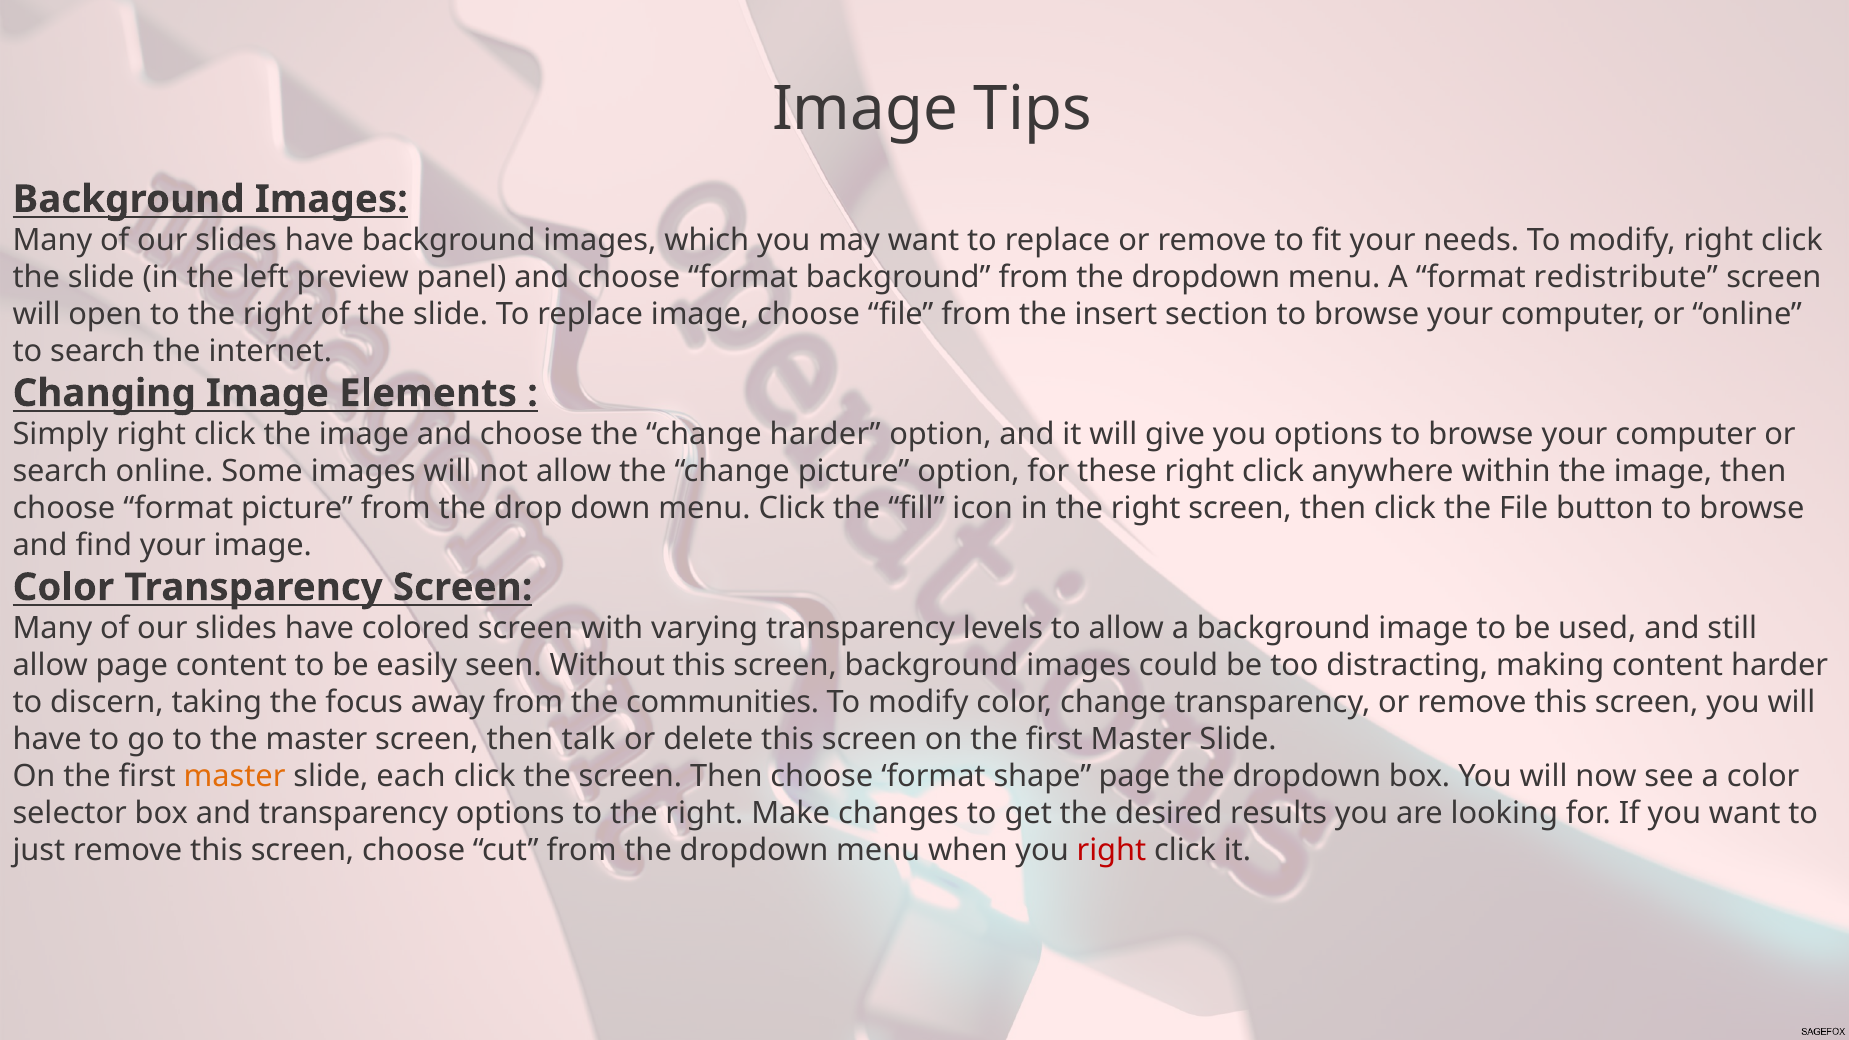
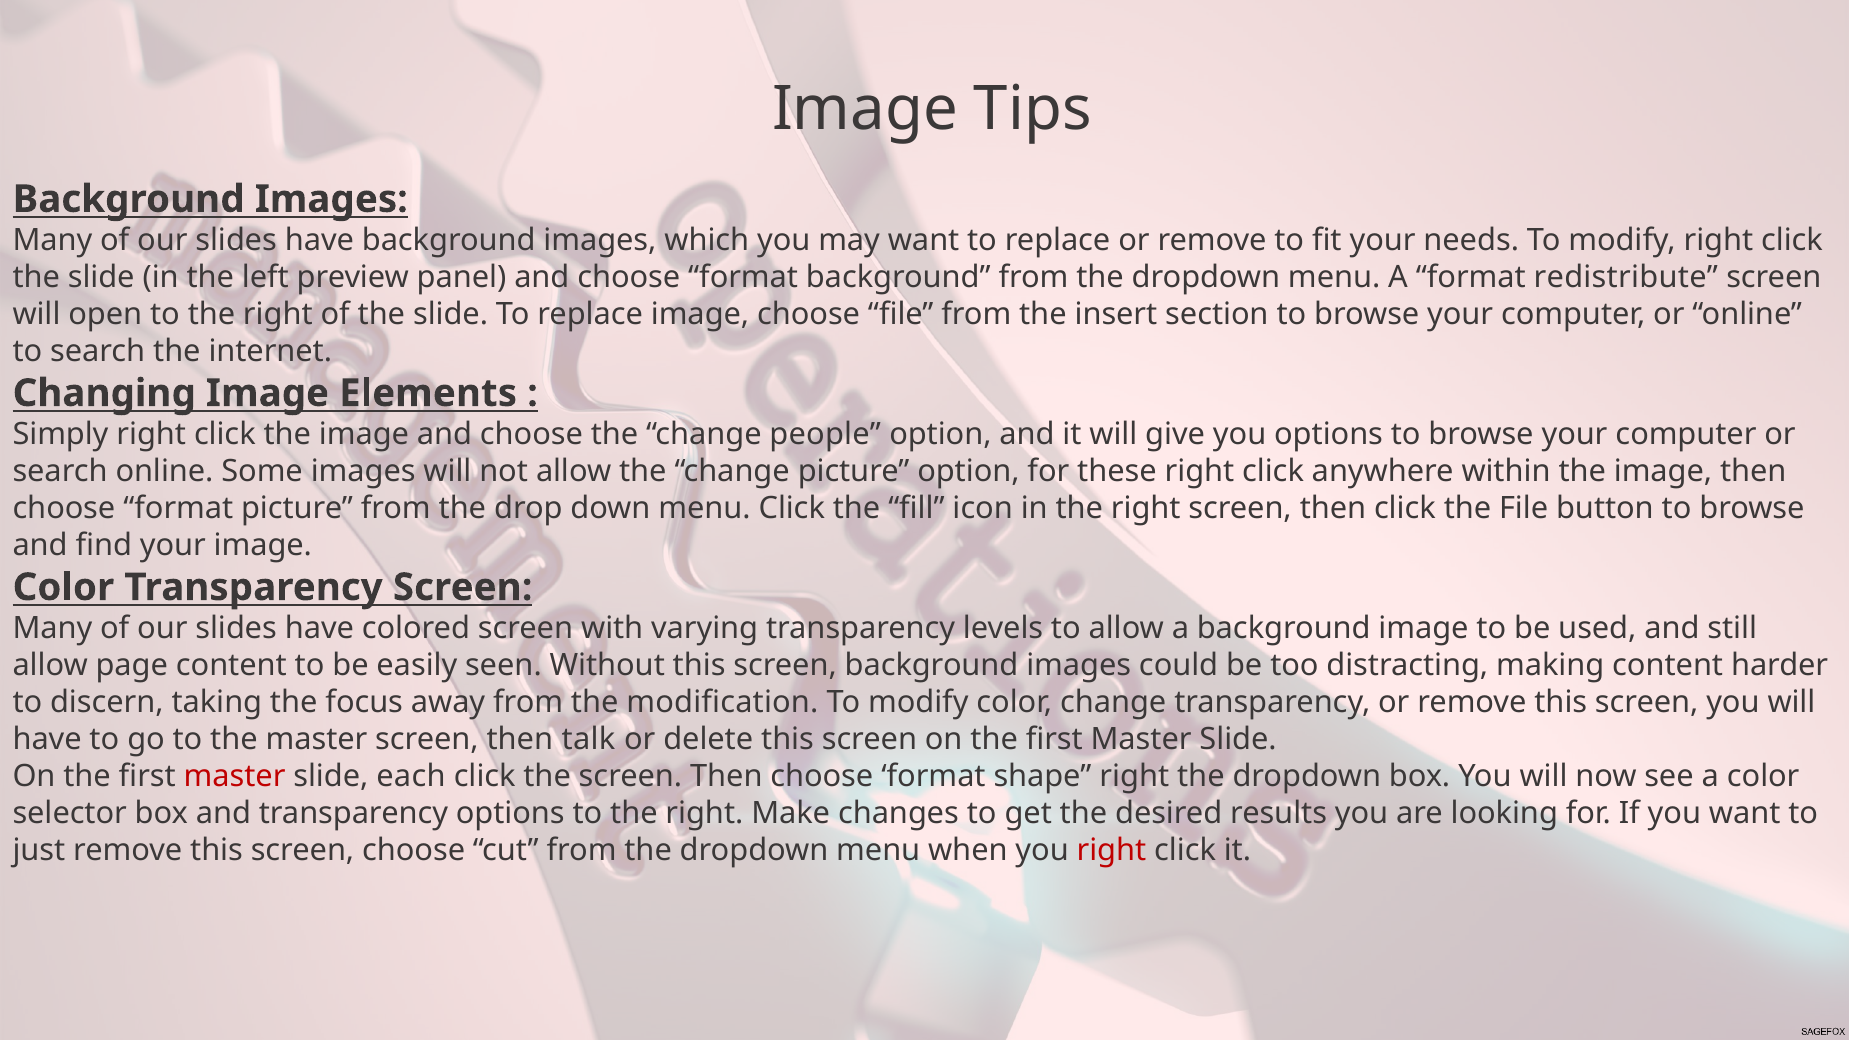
change harder: harder -> people (825, 434)
communities: communities -> modification (722, 702)
master colour: orange -> red (235, 776)
shape page: page -> right (1134, 776)
